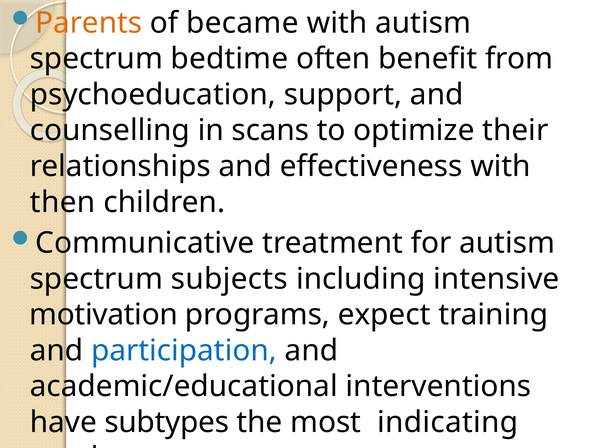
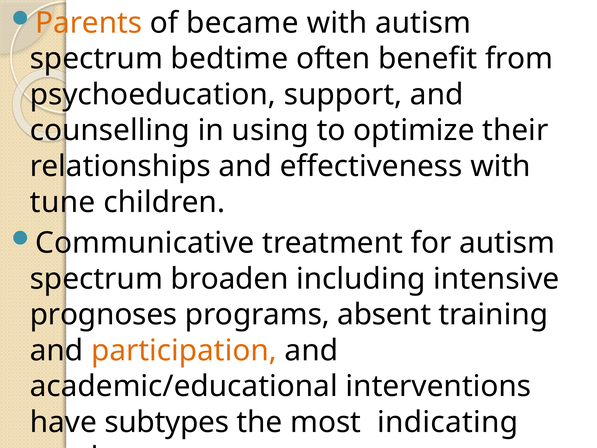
scans: scans -> using (270, 130)
then: then -> tune (63, 202)
subjects: subjects -> broaden (230, 279)
motivation: motivation -> prognoses (104, 314)
expect: expect -> absent (384, 314)
participation colour: blue -> orange (184, 350)
